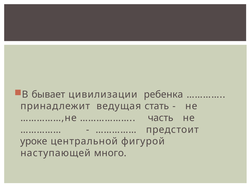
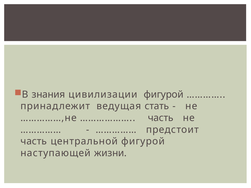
бывает: бывает -> знания (48, 95)
цивилизации ребенка: ребенка -> фигурой (164, 95)
уроке: уроке -> часть (34, 141)
много: много -> жизни (110, 153)
